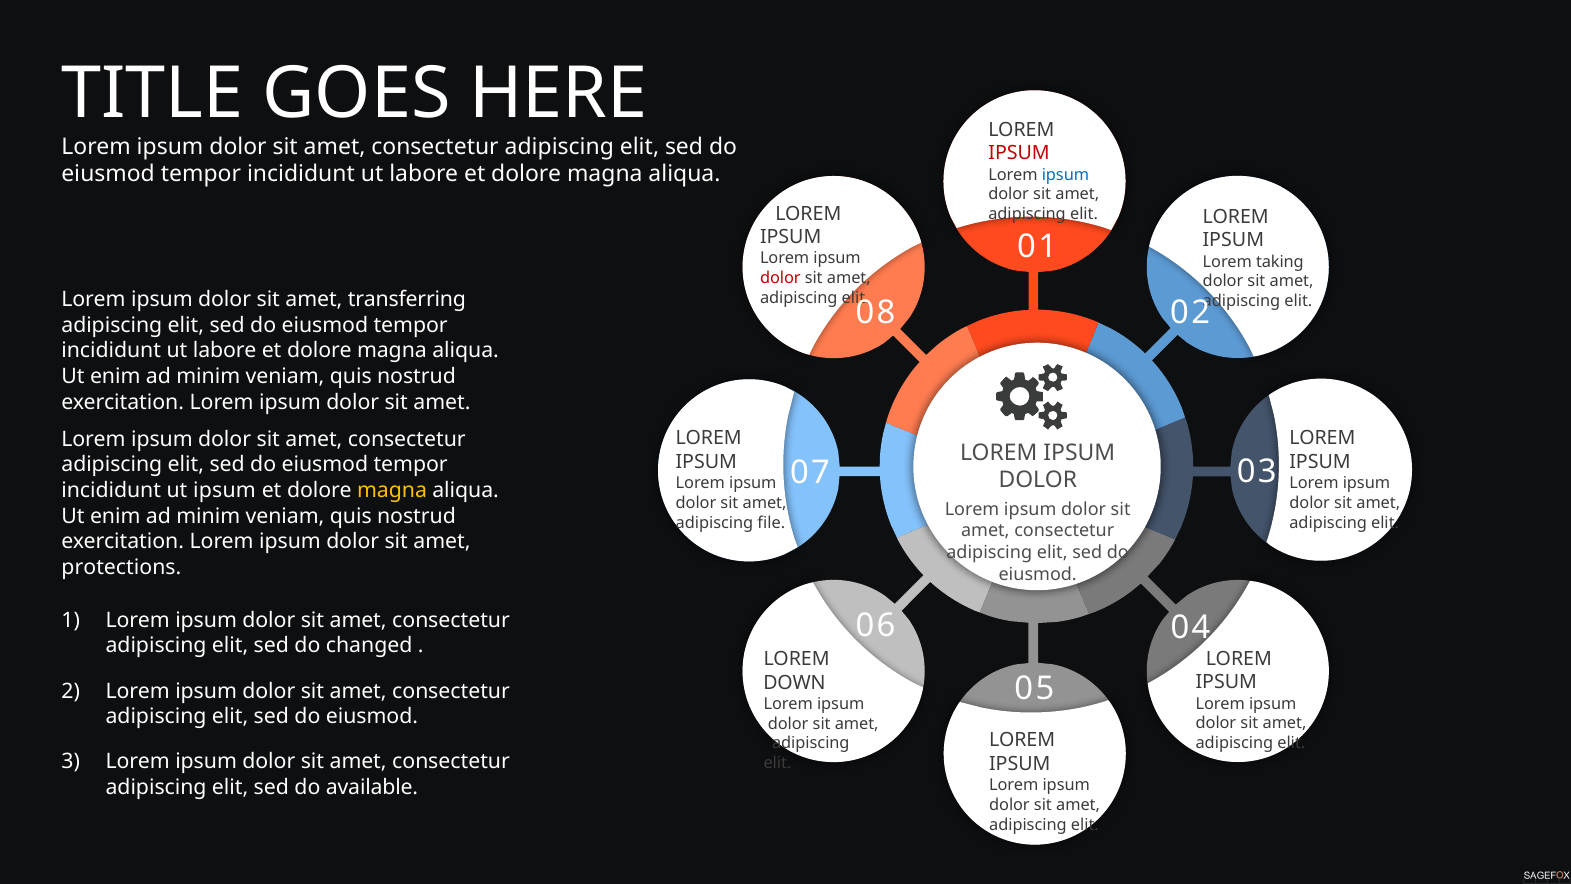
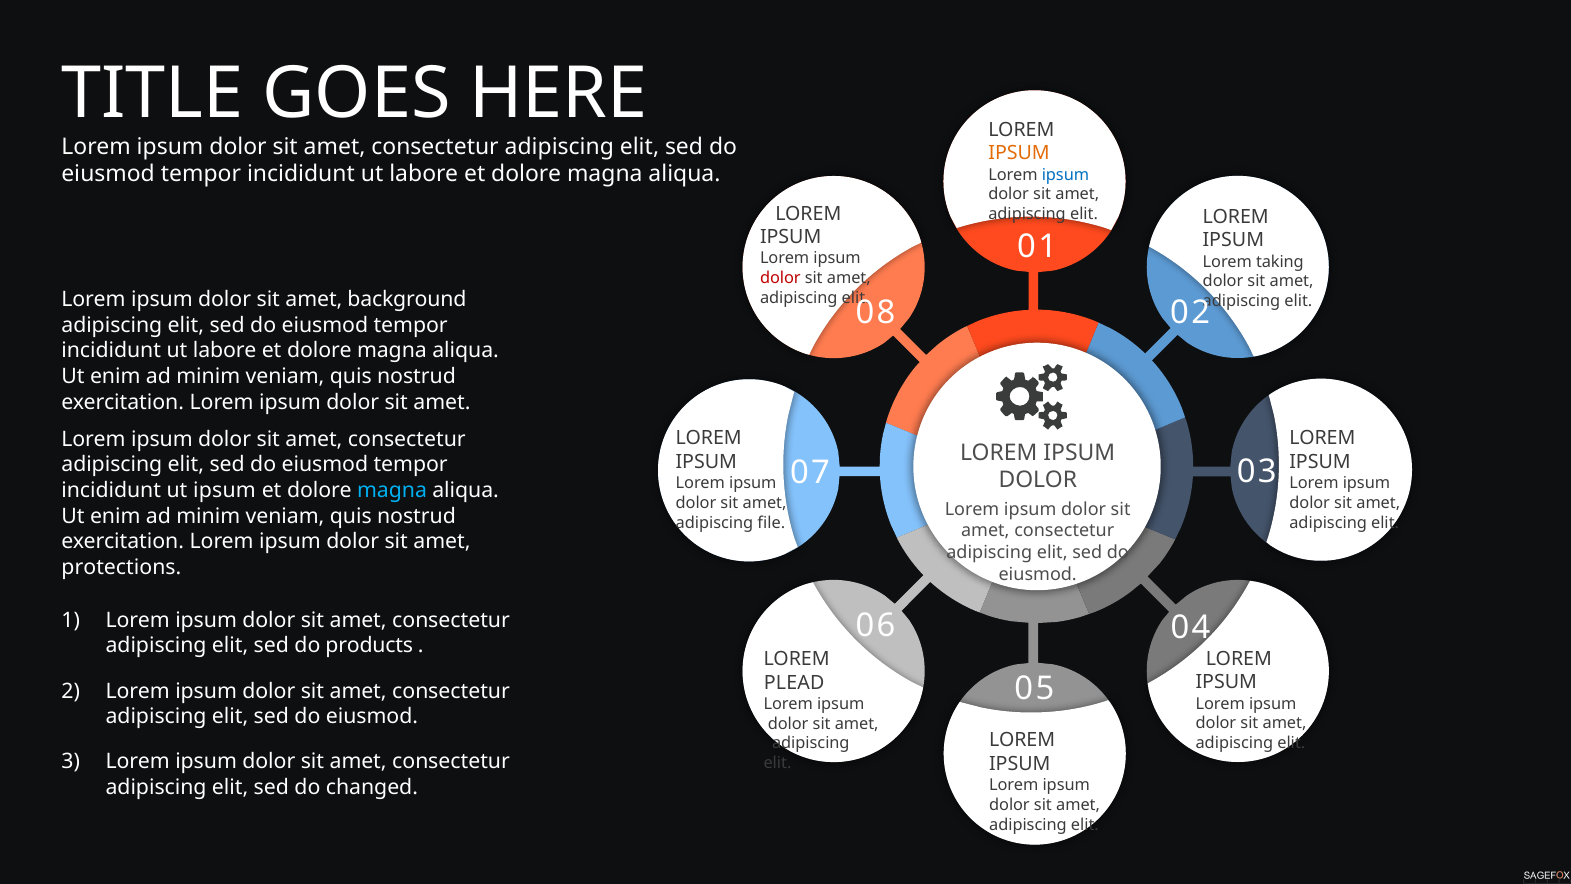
IPSUM colour: red -> orange (1019, 153)
transferring: transferring -> background (407, 300)
magna colour: yellow -> light blue (392, 490)
changed: changed -> products (369, 646)
DOWN: DOWN -> PLEAD (794, 682)
available: available -> changed (372, 787)
